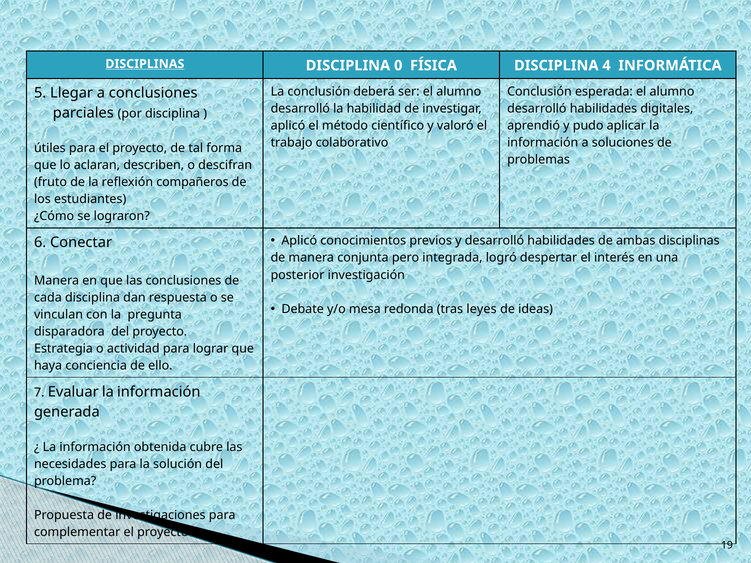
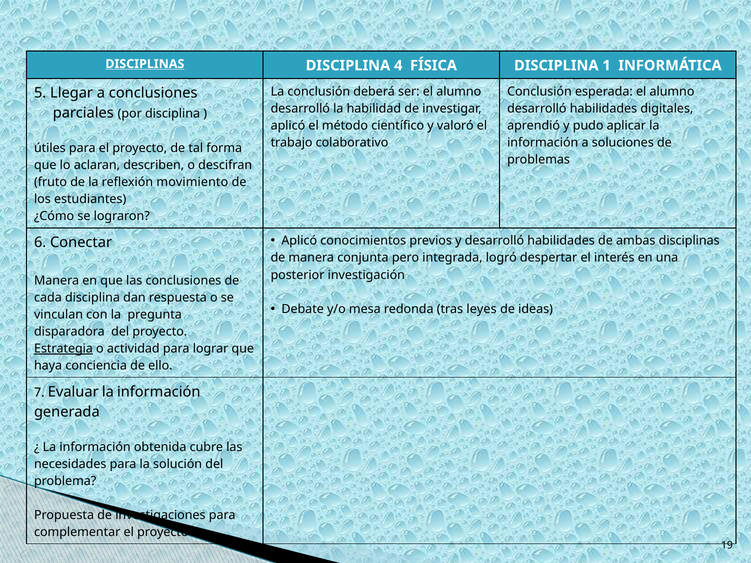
0: 0 -> 4 (398, 66)
4: 4 -> 1 (607, 66)
compañeros: compañeros -> movimiento (192, 182)
Estrategia underline: none -> present (63, 349)
